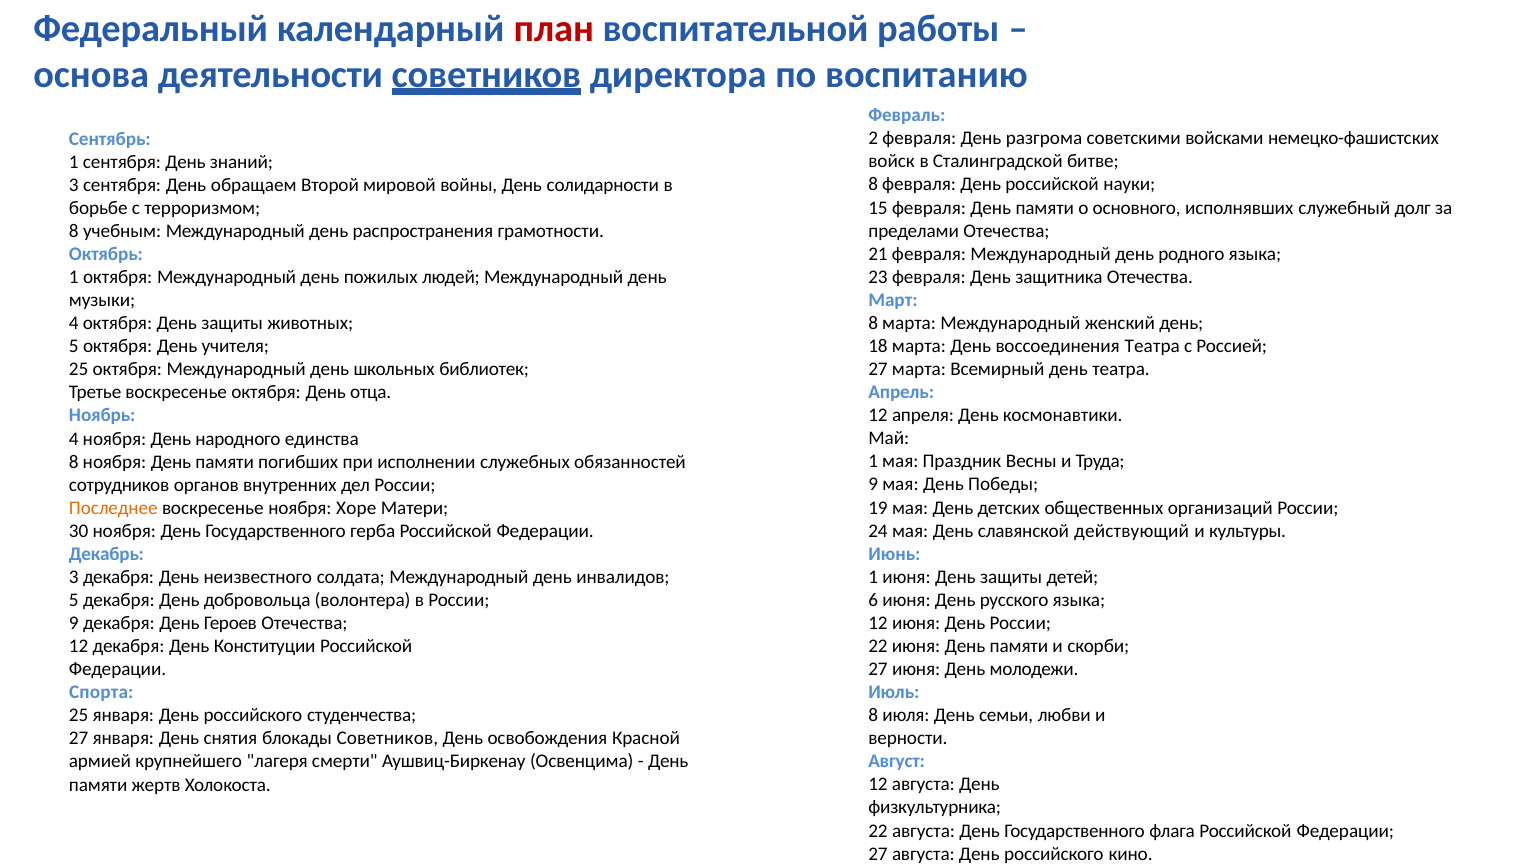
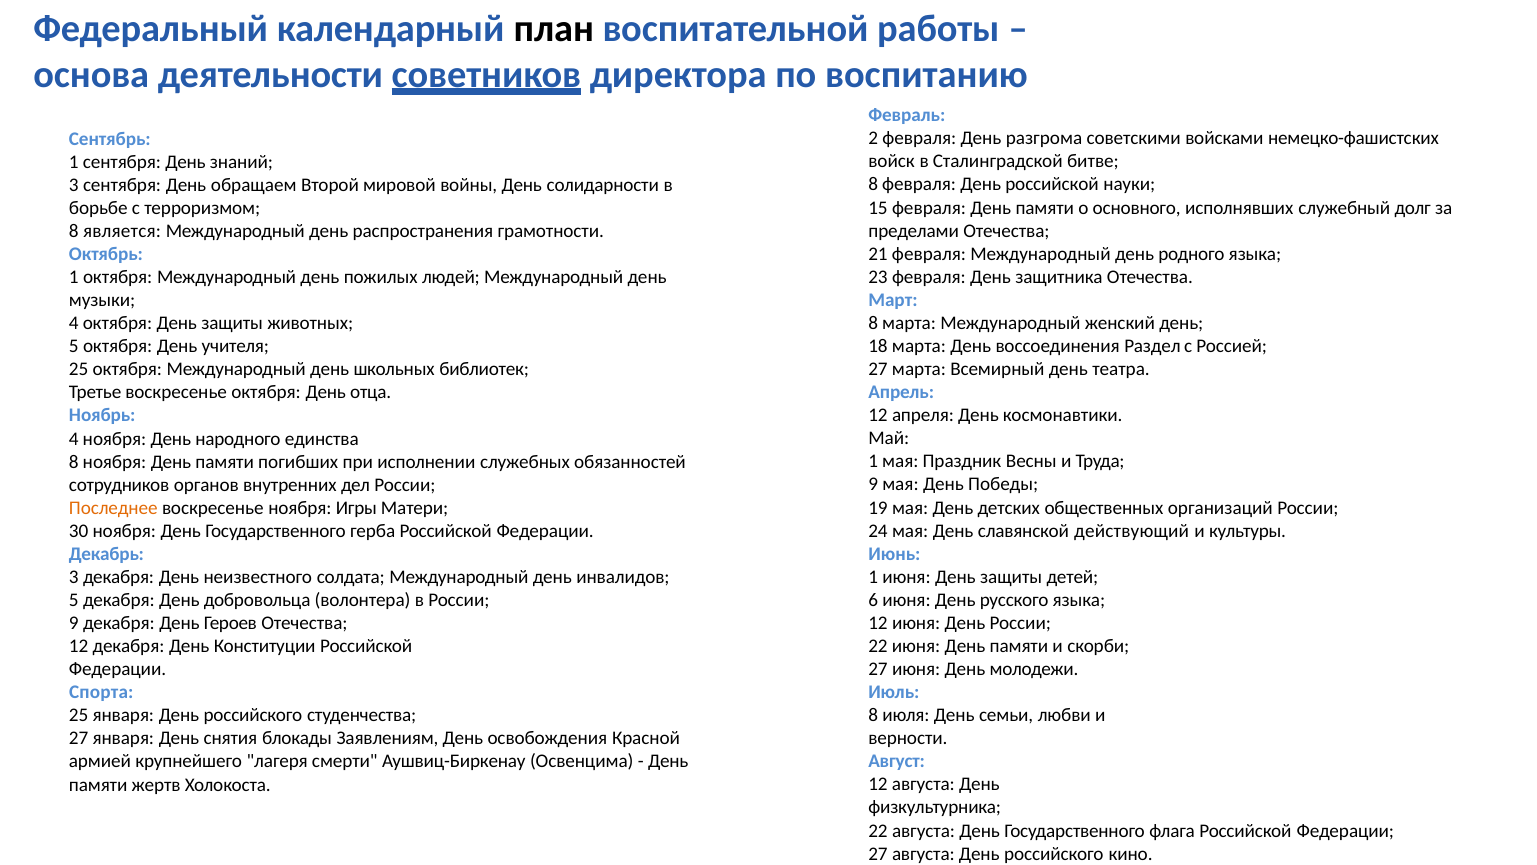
план colour: red -> black (554, 29)
учебным: учебным -> является (122, 231)
воссоединения Театра: Театра -> Раздел (1152, 346)
Хоре: Хоре -> Игры (356, 508)
блокады Советников: Советников -> Заявлениям (387, 738)
